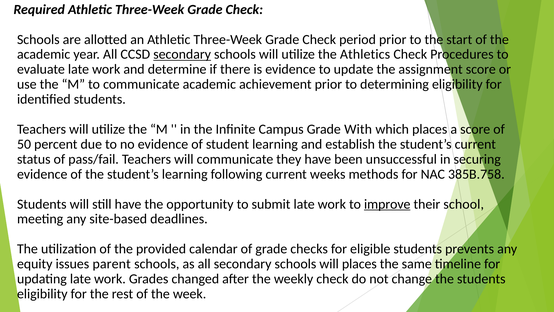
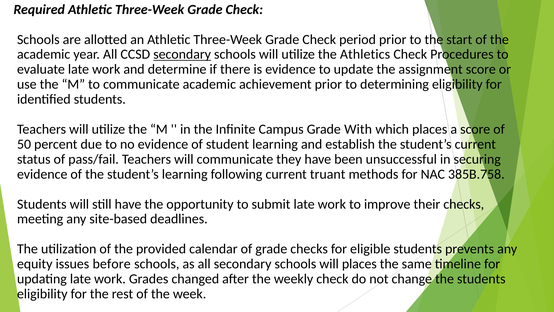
weeks: weeks -> truant (328, 174)
improve underline: present -> none (387, 204)
their school: school -> checks (464, 204)
parent: parent -> before (112, 264)
